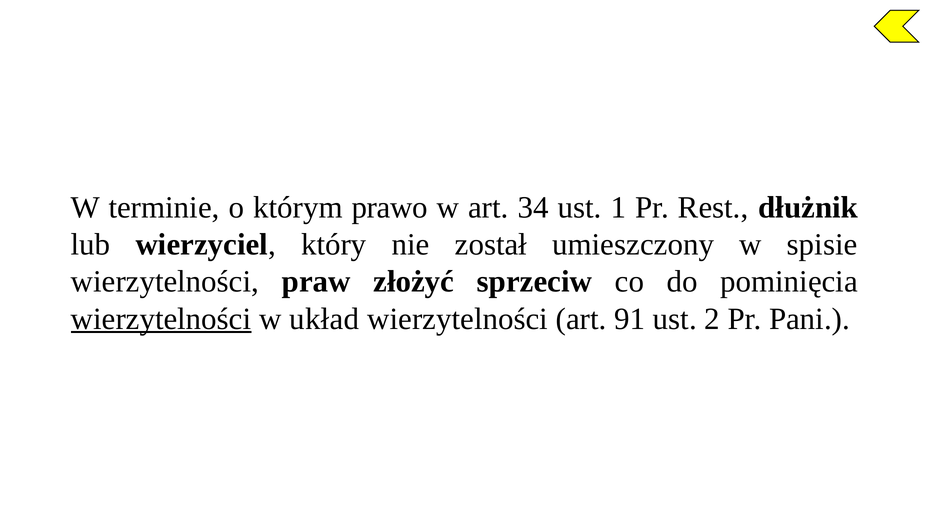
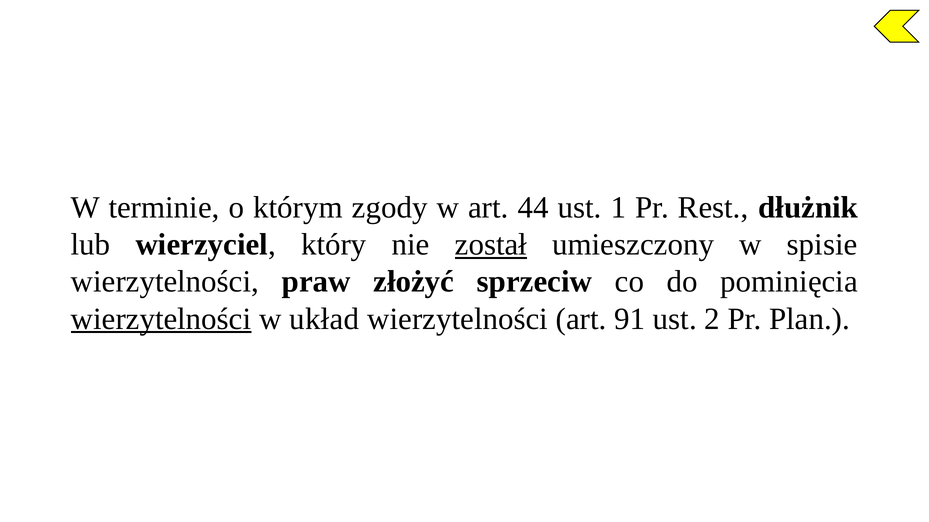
prawo: prawo -> zgody (390, 208)
34: 34 -> 44 (533, 208)
został underline: none -> present (491, 245)
Pani: Pani -> Plan (809, 319)
